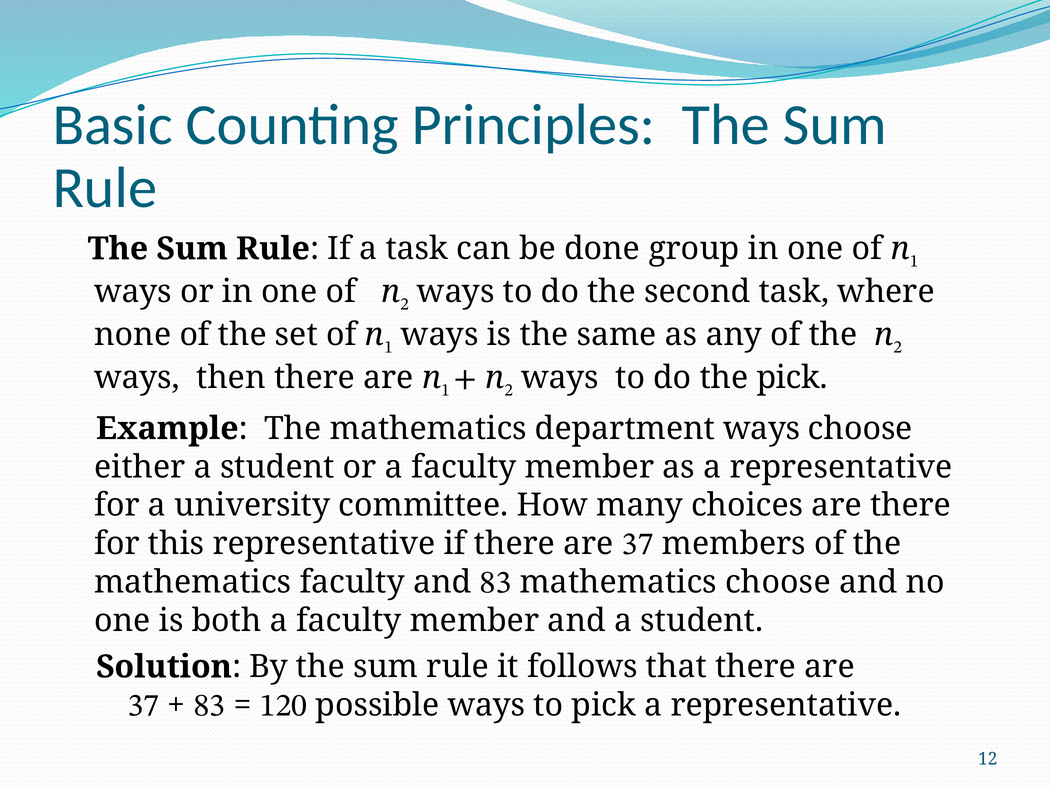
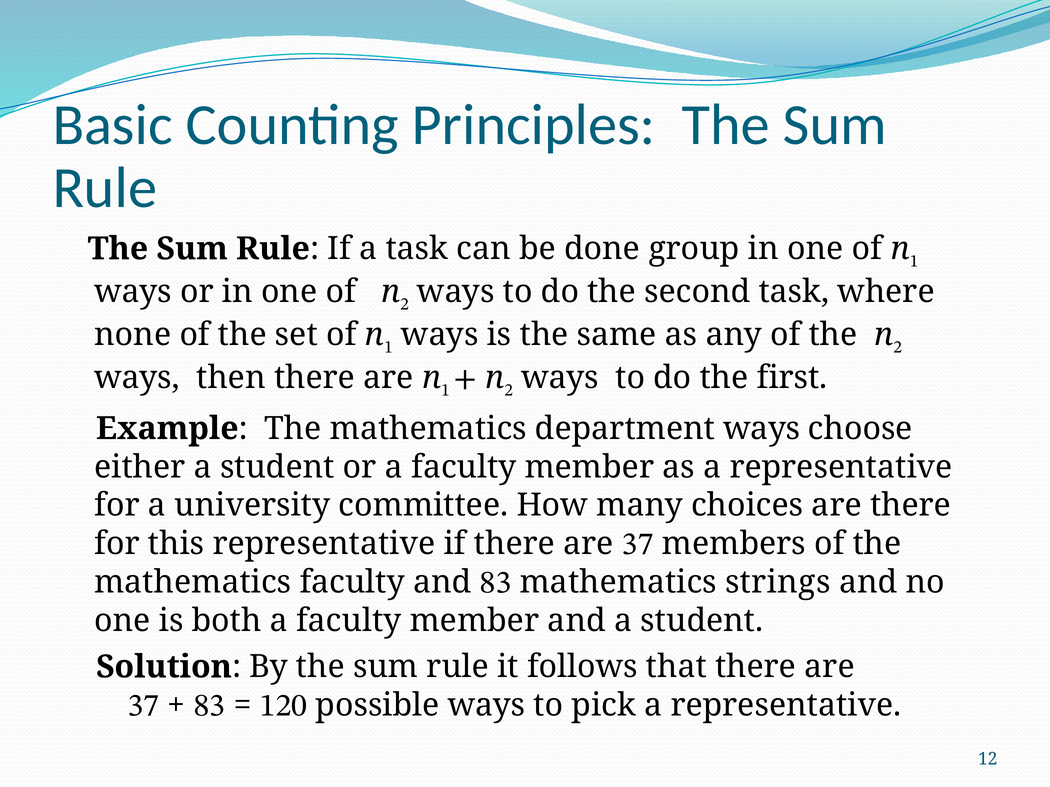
the pick: pick -> first (792, 378)
choose: choose -> strings (778, 583)
